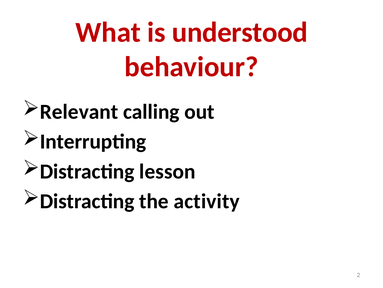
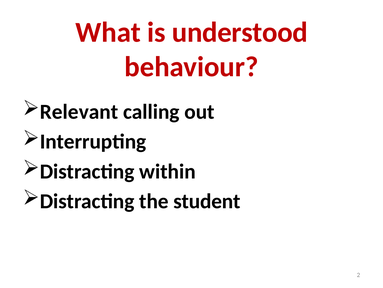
lesson: lesson -> within (167, 171)
activity: activity -> student (207, 201)
